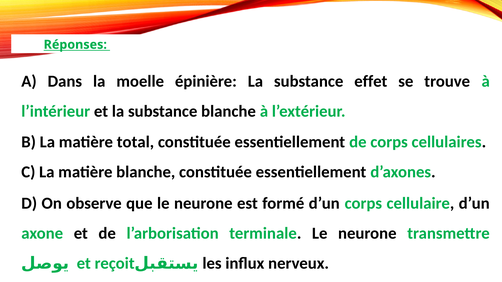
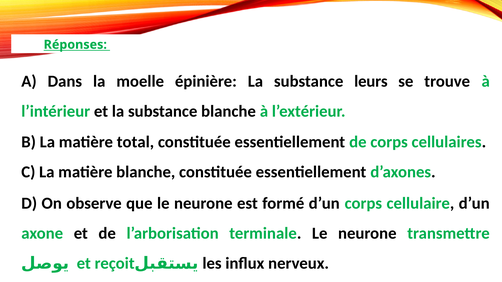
effet: effet -> leurs (371, 81)
